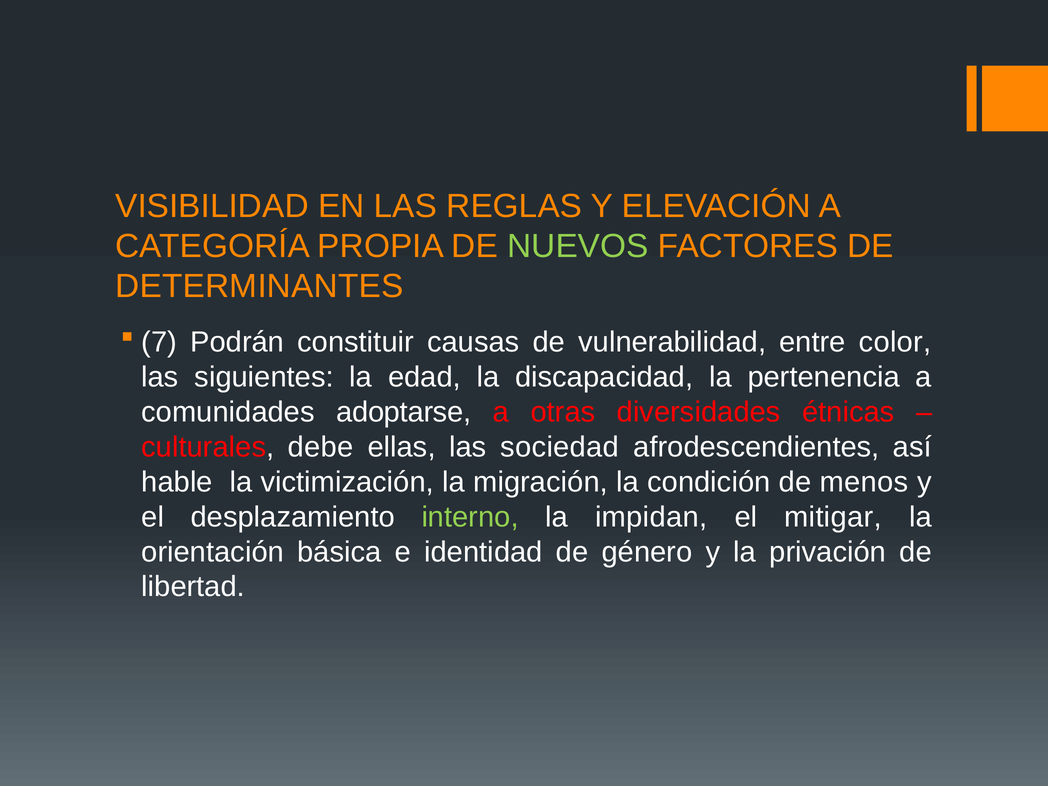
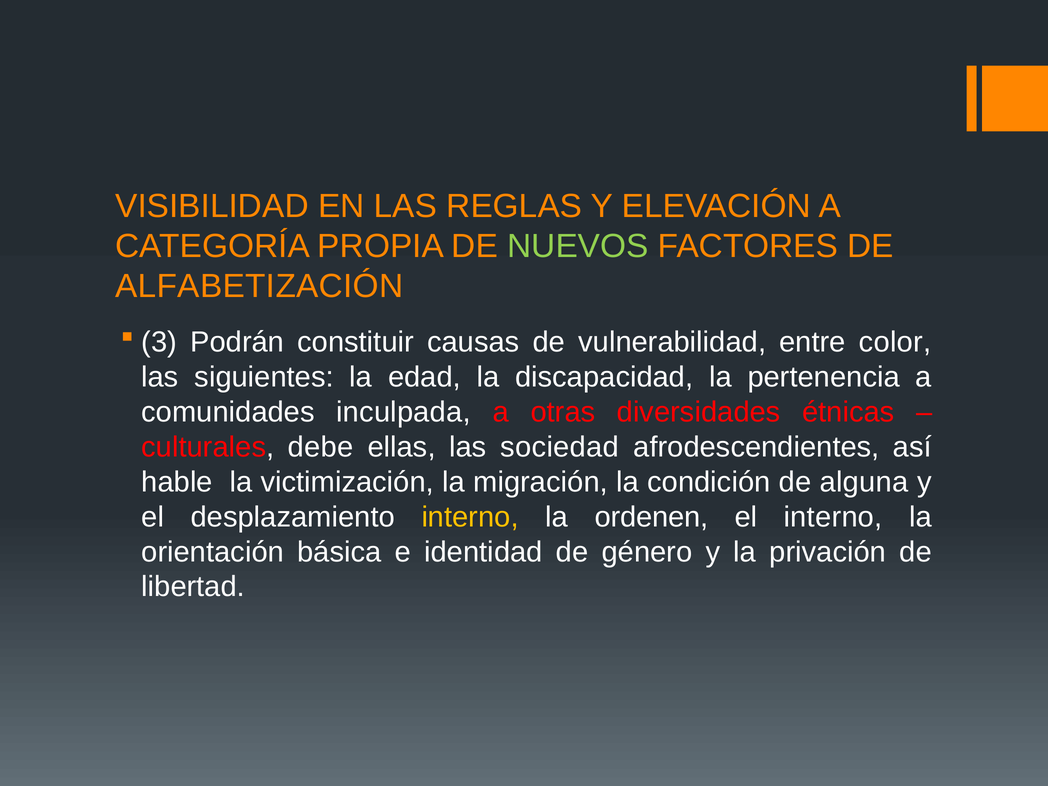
DETERMINANTES: DETERMINANTES -> ALFABETIZACIÓN (259, 286)
7: 7 -> 3 (159, 342)
adoptarse: adoptarse -> inculpada (404, 412)
menos: menos -> alguna (864, 482)
interno colour: light green -> yellow (470, 517)
impidan: impidan -> ordenen (651, 517)
el mitigar: mitigar -> interno (833, 517)
